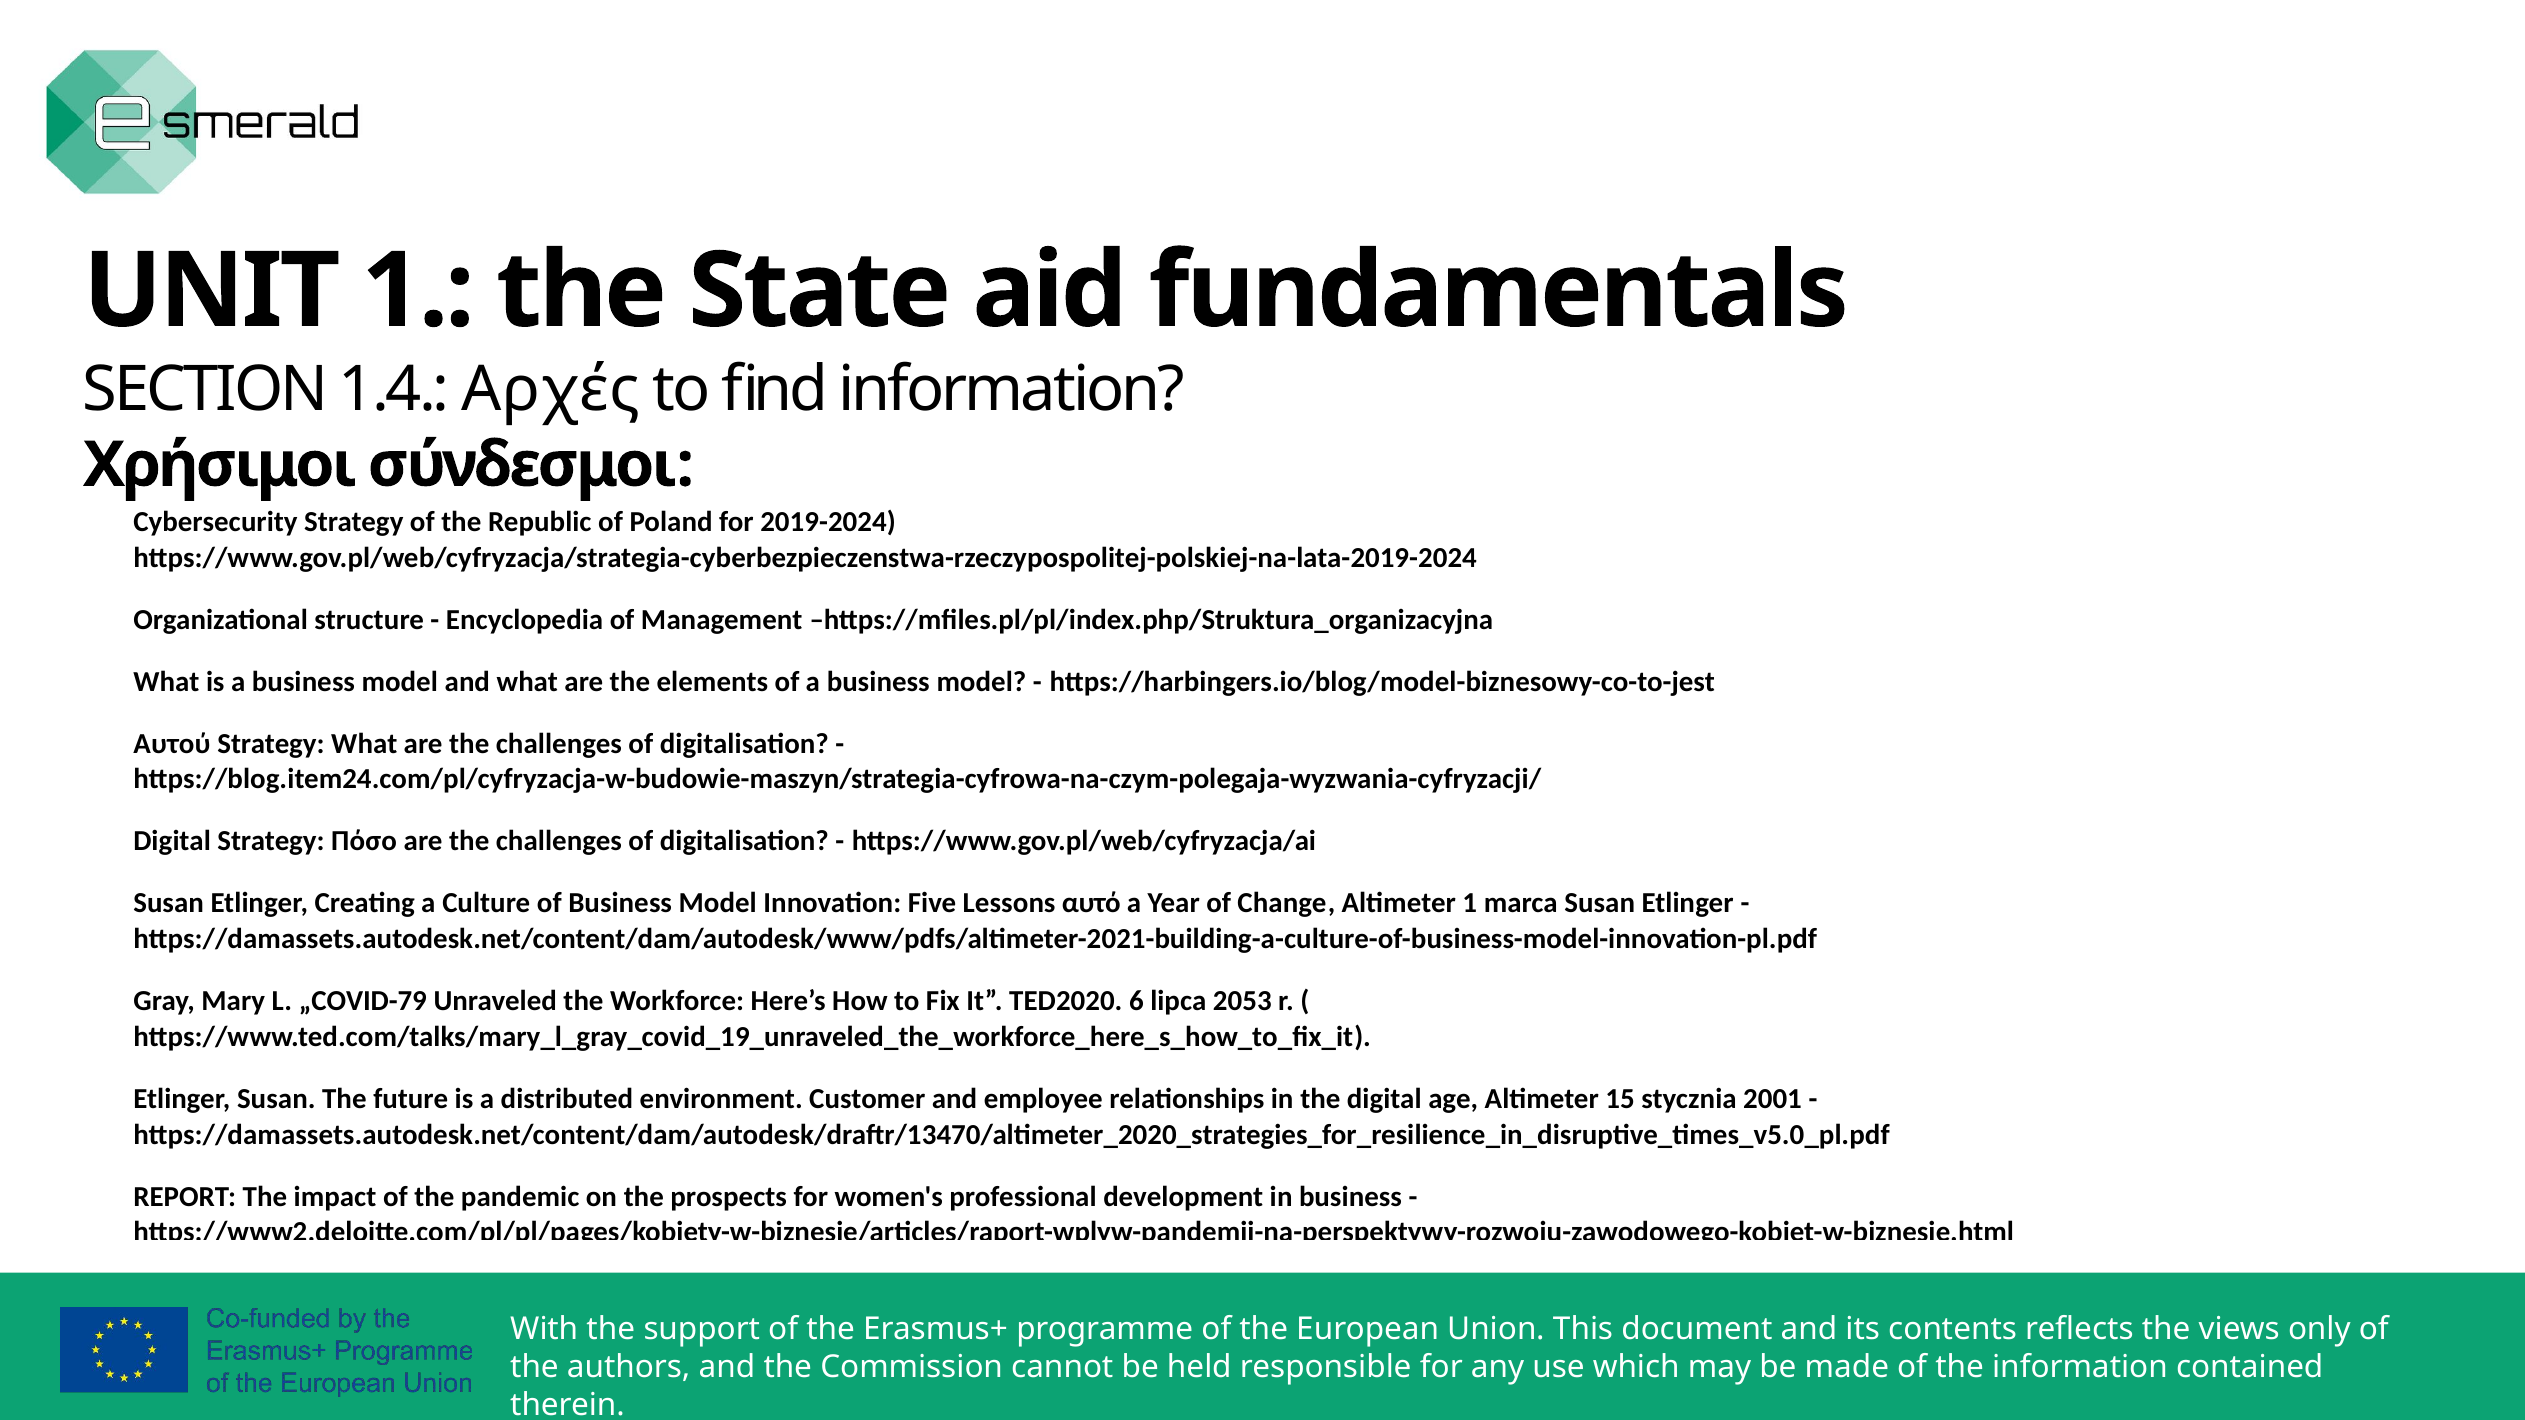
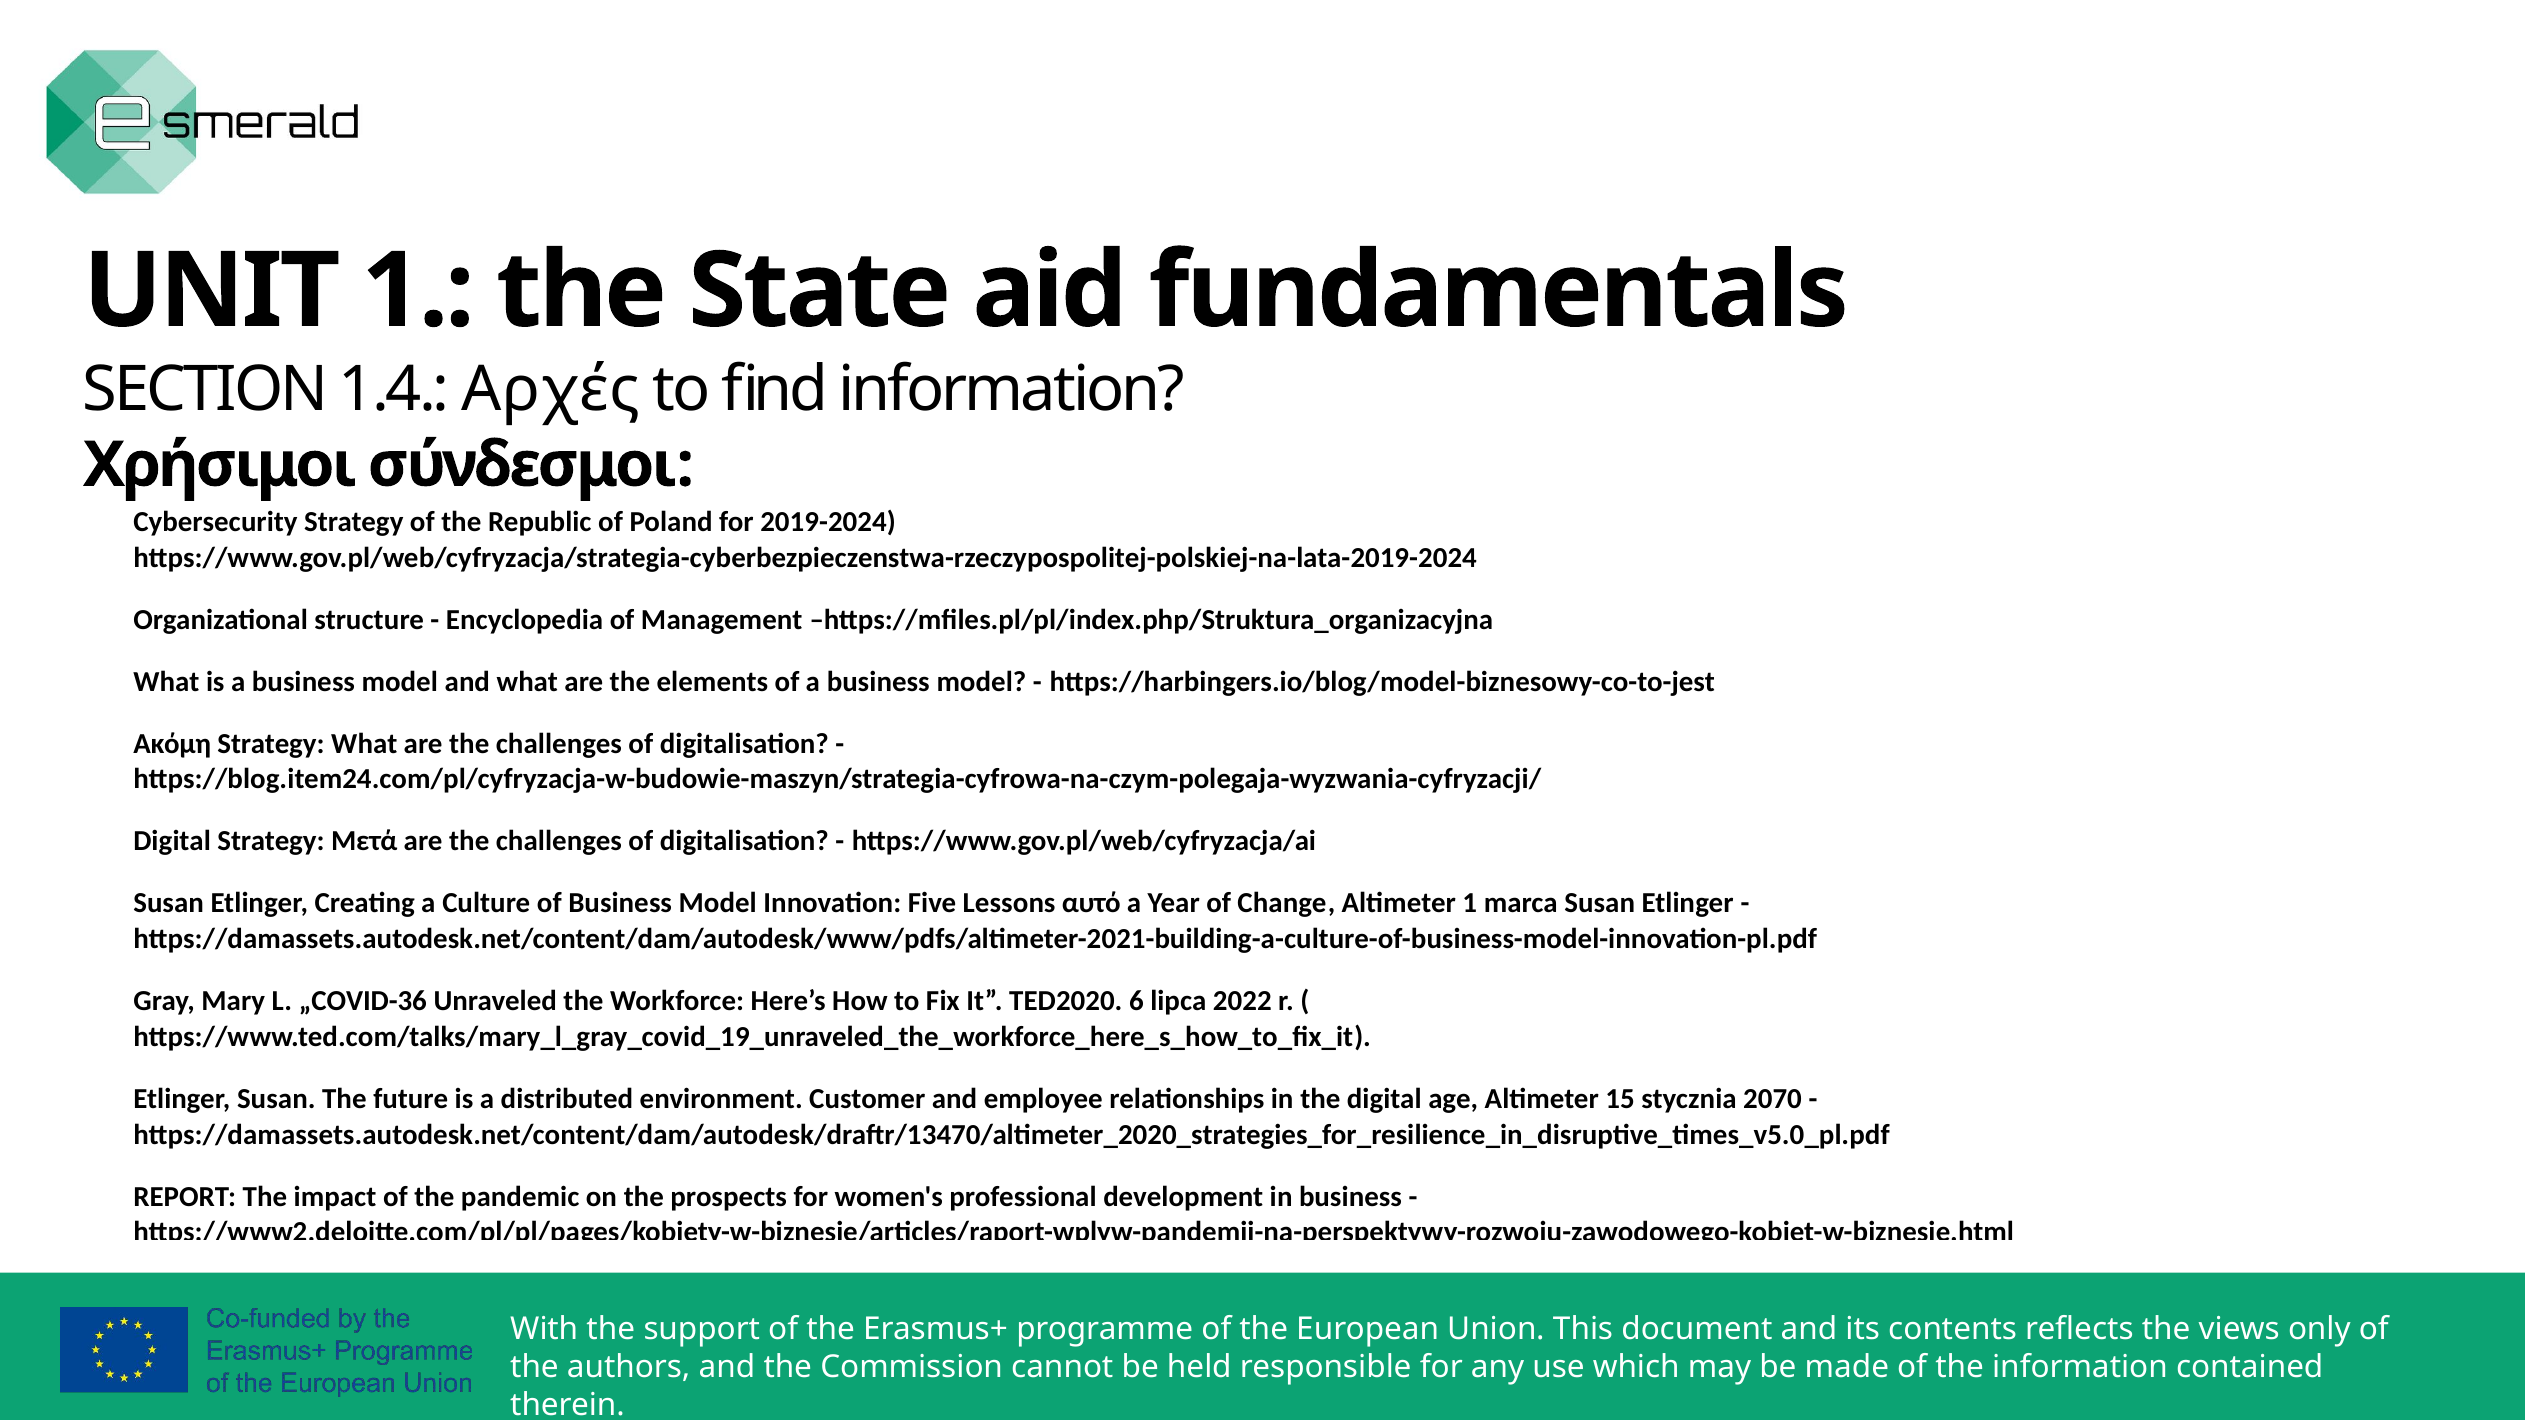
Αυτού: Αυτού -> Ακόμη (172, 744)
Πόσο: Πόσο -> Μετά (364, 842)
„COVID-79: „COVID-79 -> „COVID-36 (363, 1001)
2053: 2053 -> 2022 (1242, 1001)
2001: 2001 -> 2070 (1772, 1099)
